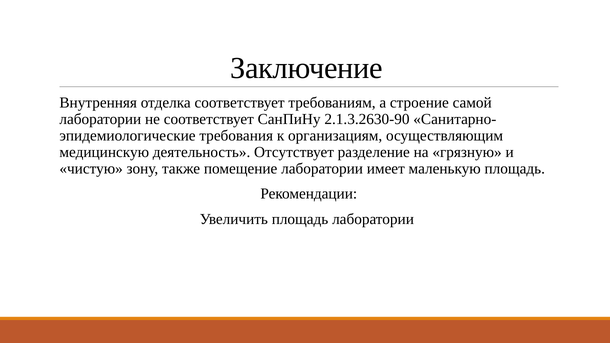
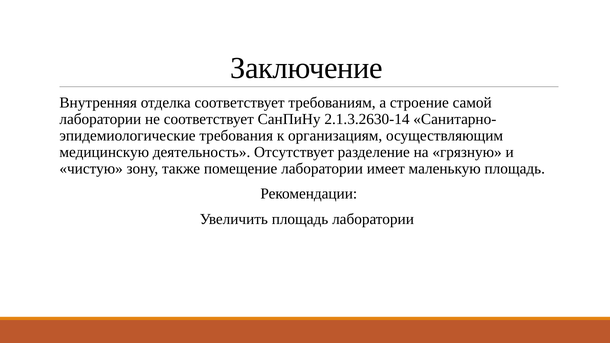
2.1.3.2630-90: 2.1.3.2630-90 -> 2.1.3.2630-14 (367, 119)
